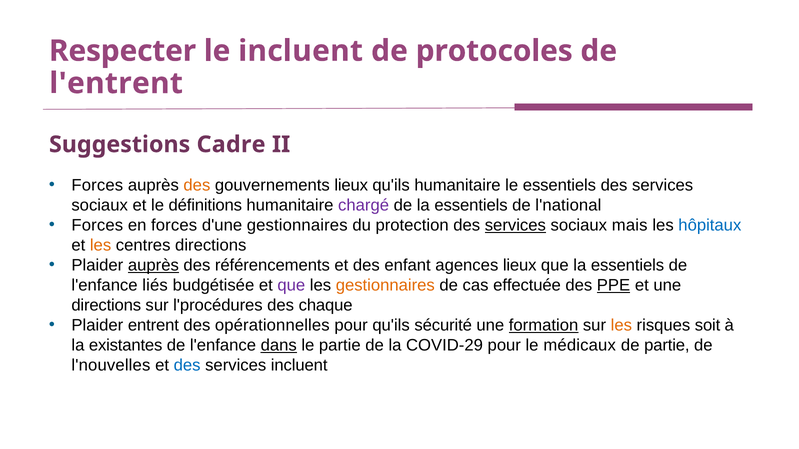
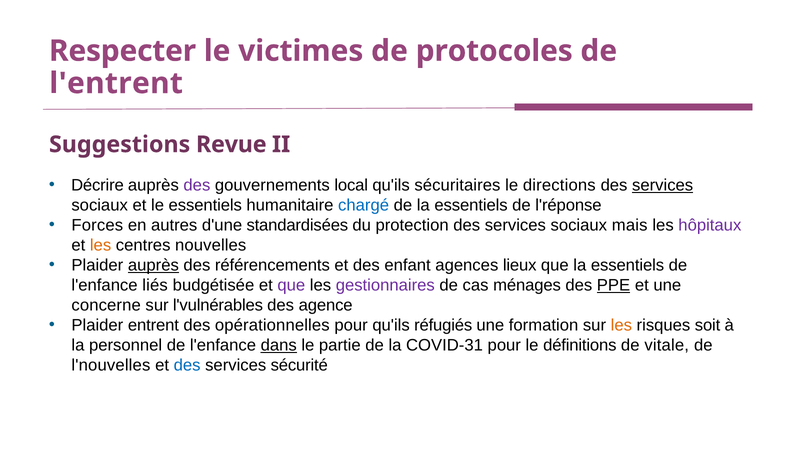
le incluent: incluent -> victimes (301, 51)
Cadre: Cadre -> Revue (231, 145)
Forces: Forces -> Décrire (97, 186)
des colour: orange -> purple (197, 186)
gouvernements lieux: lieux -> local (351, 186)
qu'ils humanitaire: humanitaire -> sécuritaires (457, 186)
le essentiels: essentiels -> directions (559, 186)
services underline: none -> present (663, 186)
le définitions: définitions -> essentiels (205, 206)
chargé colour: purple -> blue (364, 206)
l'national: l'national -> l'réponse (568, 206)
en forces: forces -> autres (174, 226)
d'une gestionnaires: gestionnaires -> standardisées (297, 226)
services underline: present -> none (515, 226)
hôpitaux colour: blue -> purple (710, 226)
centres directions: directions -> nouvelles (211, 246)
gestionnaires colour: orange -> purple (385, 286)
effectuée: effectuée -> ménages (527, 286)
directions: directions -> concerne (106, 306)
l'procédures: l'procédures -> l'vulnérables (218, 306)
chaque: chaque -> agence (326, 306)
sécurité: sécurité -> réfugiés (443, 326)
formation underline: present -> none (544, 326)
existantes: existantes -> personnel (126, 346)
COVID-29: COVID-29 -> COVID-31 (444, 346)
médicaux: médicaux -> définitions (580, 346)
de partie: partie -> vitale (667, 346)
services incluent: incluent -> sécurité (299, 366)
